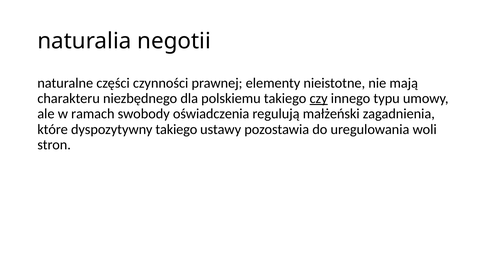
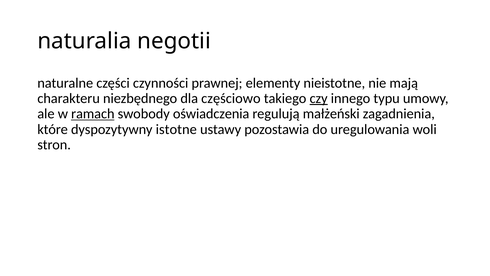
polskiemu: polskiemu -> częściowo (231, 98)
ramach underline: none -> present (93, 114)
dyspozytywny takiego: takiego -> istotne (176, 129)
